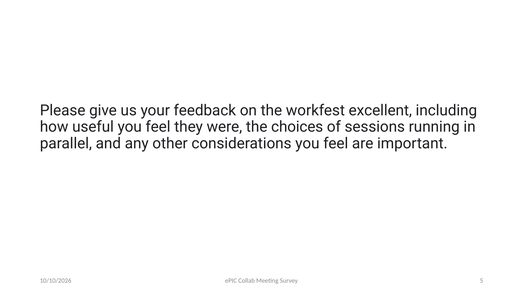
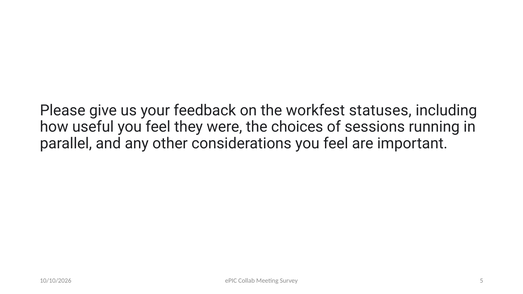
excellent: excellent -> statuses (380, 110)
